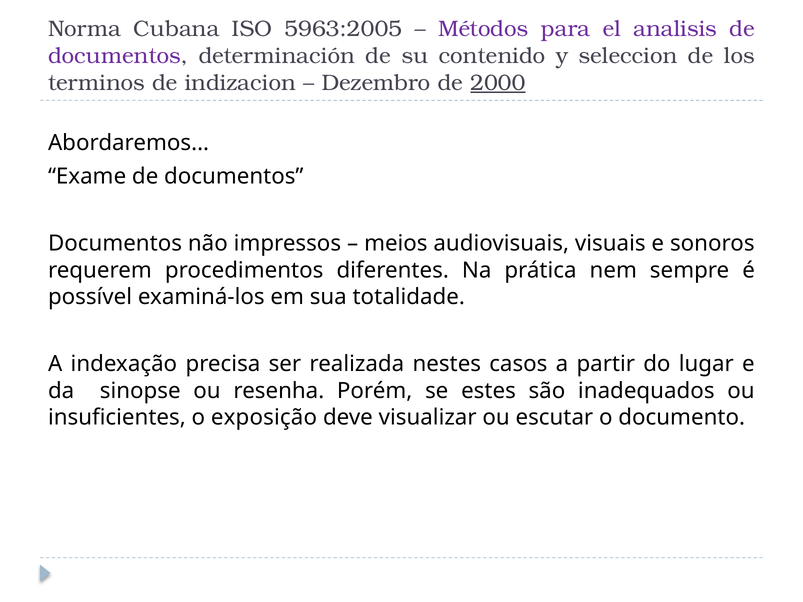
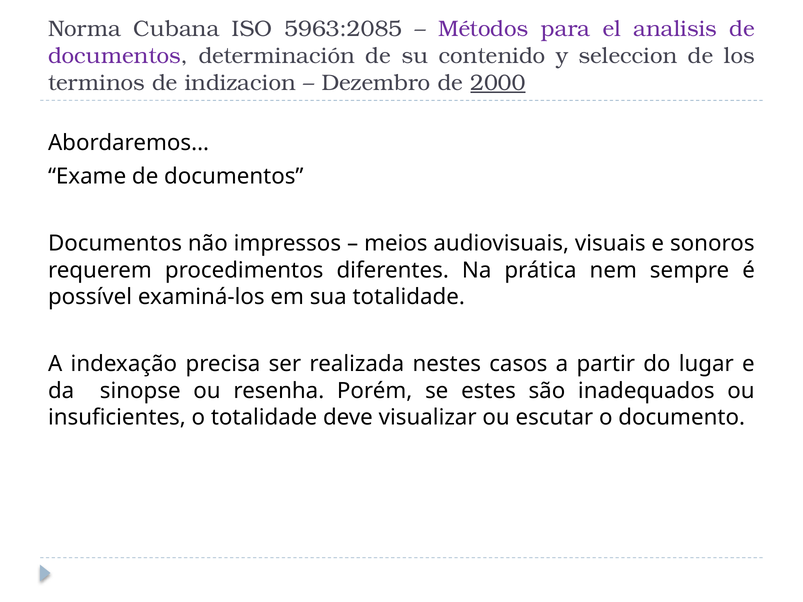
5963:2005: 5963:2005 -> 5963:2085 (343, 29)
o exposição: exposição -> totalidade (264, 418)
